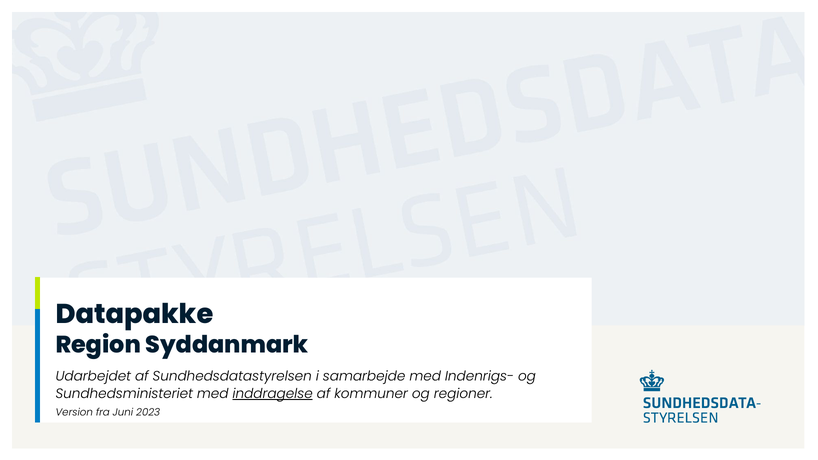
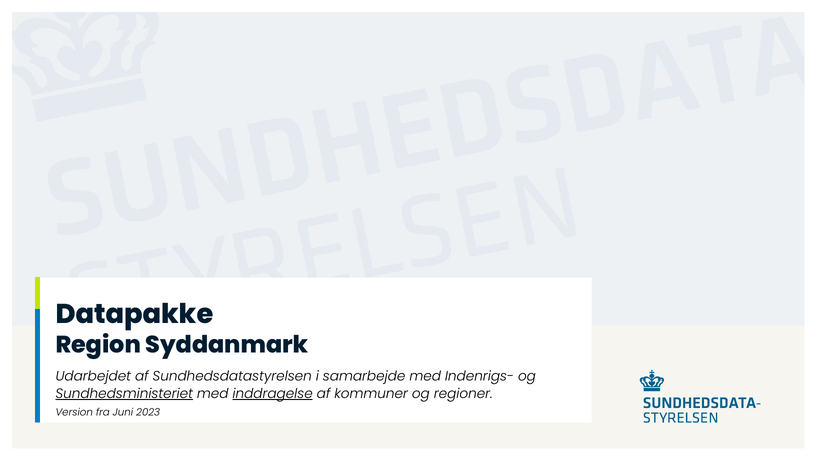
Sundhedsministeriet underline: none -> present (124, 394)
